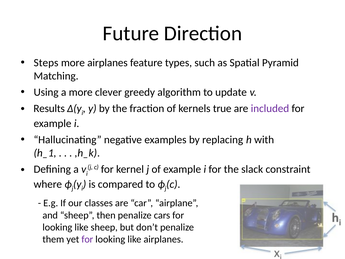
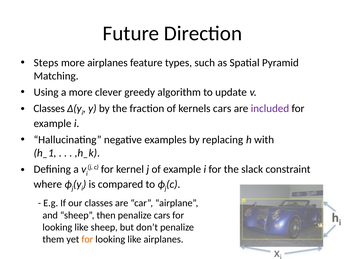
Results: Results -> Classes (49, 108)
kernels true: true -> cars (222, 108)
for colour: purple -> orange (87, 239)
